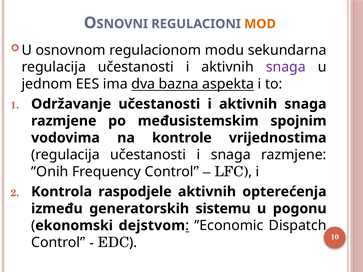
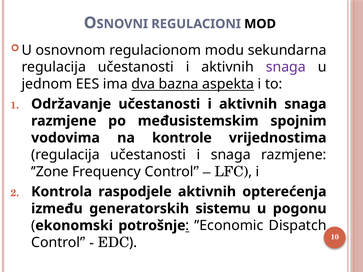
MOD colour: orange -> black (260, 24)
’’Onih: ’’Onih -> ’’Zone (50, 172)
dejstvom: dejstvom -> potrošnje (152, 226)
